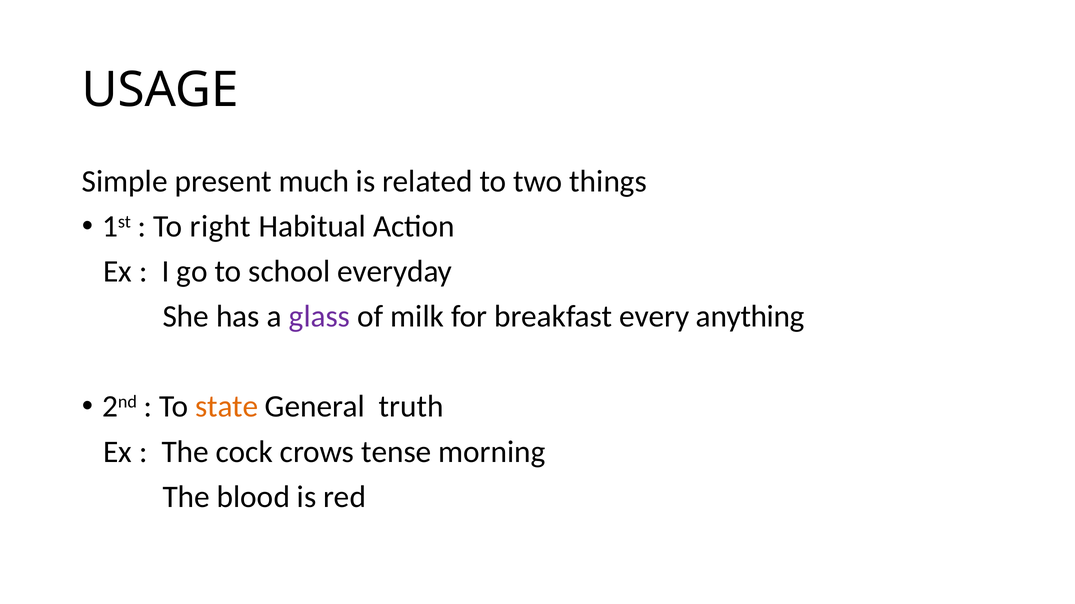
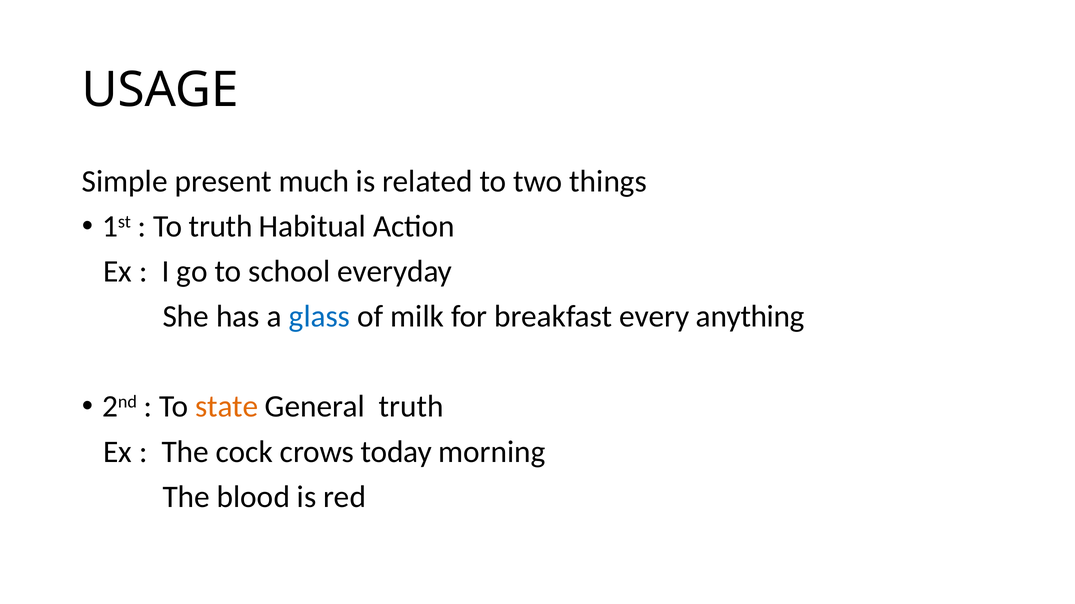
To right: right -> truth (221, 227)
glass colour: purple -> blue (319, 317)
tense: tense -> today (396, 452)
